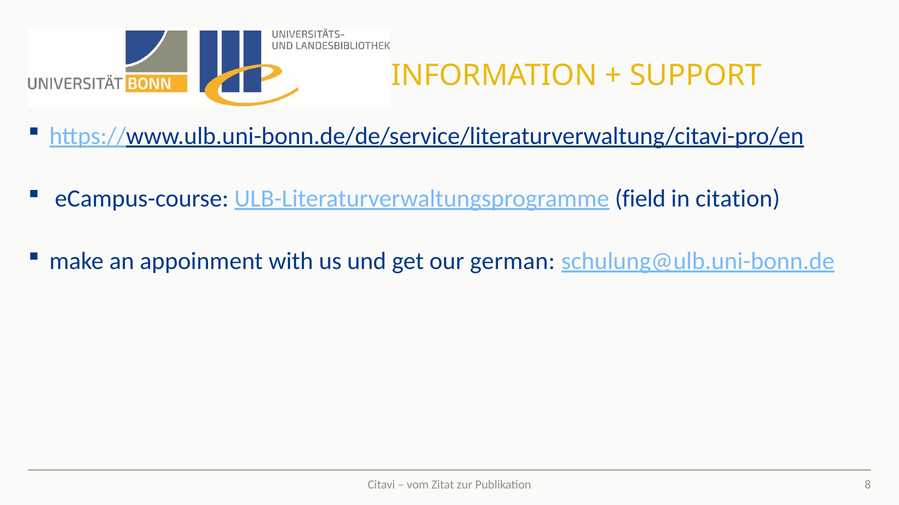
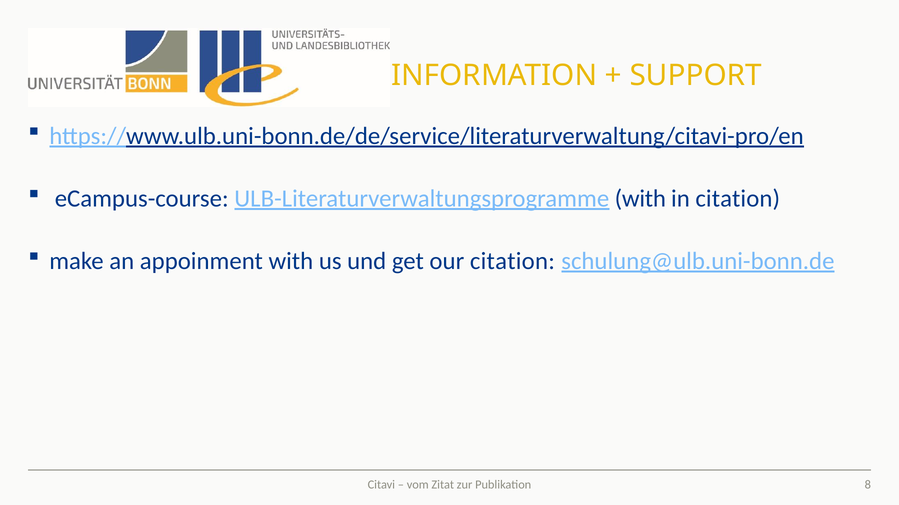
ULB-Literaturverwaltungsprogramme field: field -> with (640, 199)
our german: german -> citation (512, 261)
